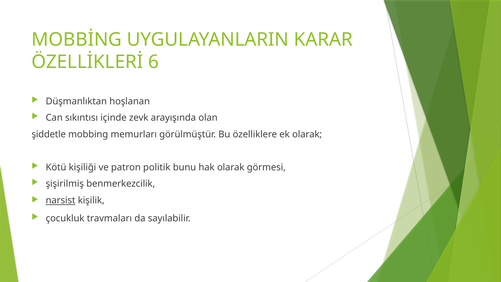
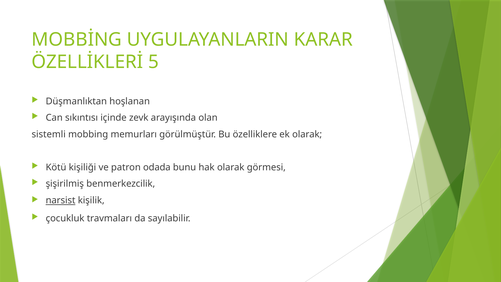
6: 6 -> 5 (153, 62)
şiddetle: şiddetle -> sistemli (49, 134)
politik: politik -> odada (157, 167)
